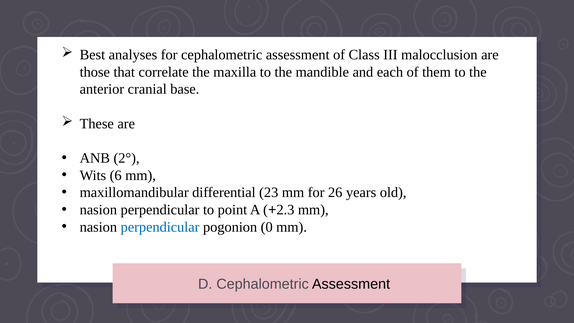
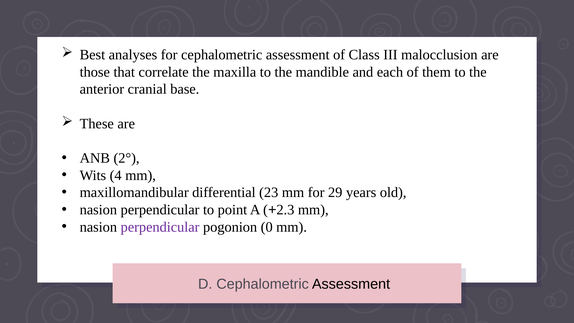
6: 6 -> 4 (116, 175)
26: 26 -> 29 (335, 192)
perpendicular colour: blue -> purple (160, 227)
